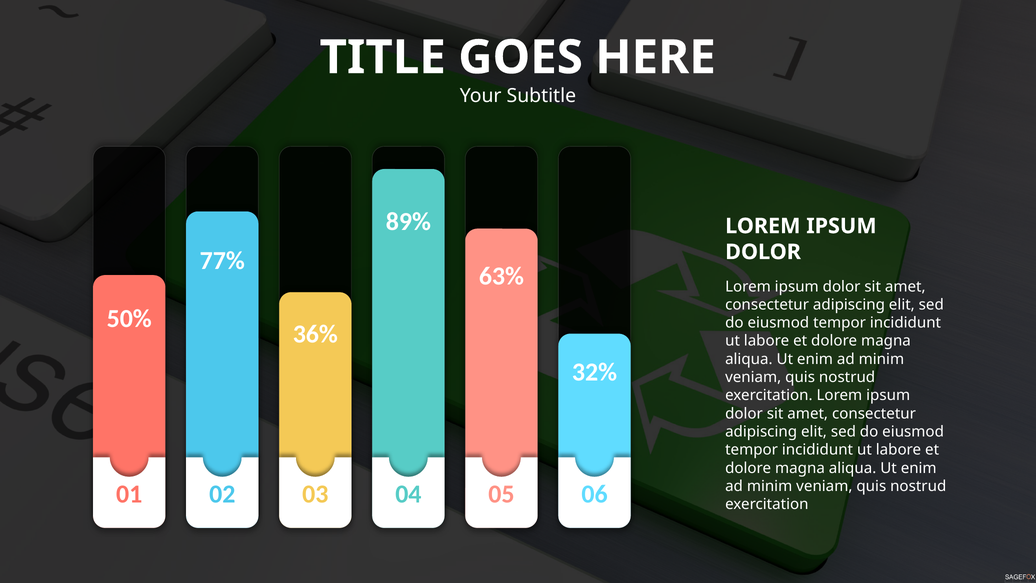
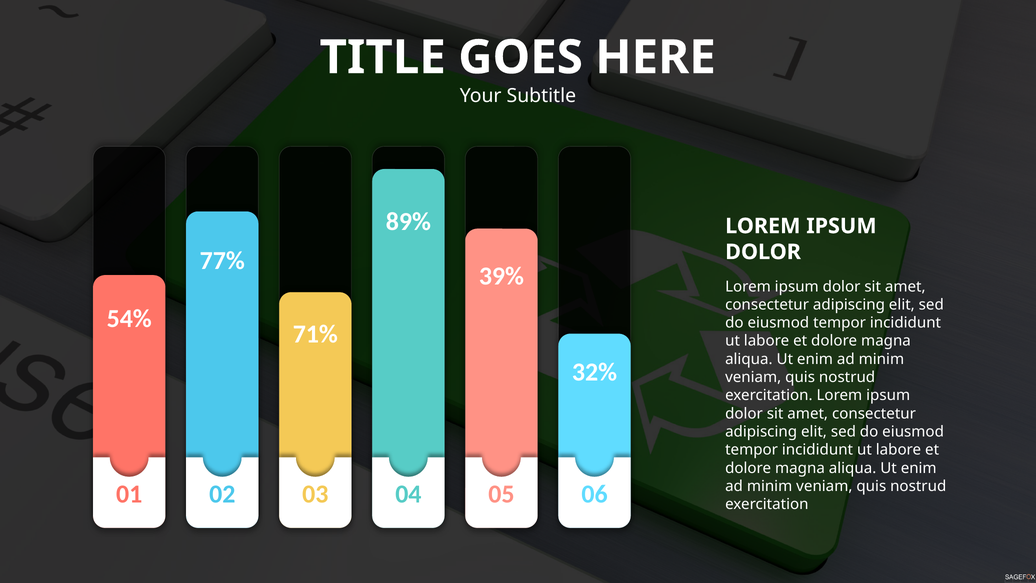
63%: 63% -> 39% (501, 276)
50%: 50% -> 54% (129, 318)
36%: 36% -> 71% (315, 334)
